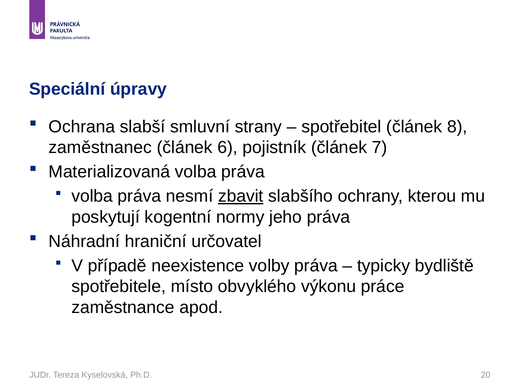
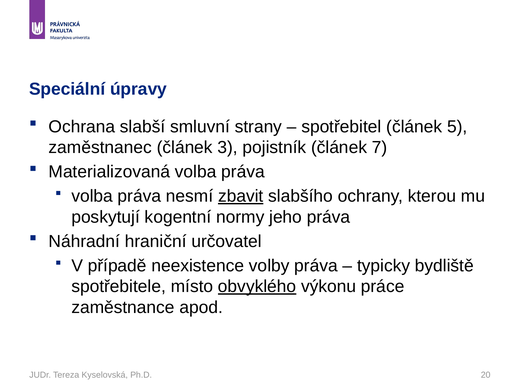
8: 8 -> 5 (457, 127)
6: 6 -> 3 (228, 147)
obvyklého underline: none -> present (257, 286)
